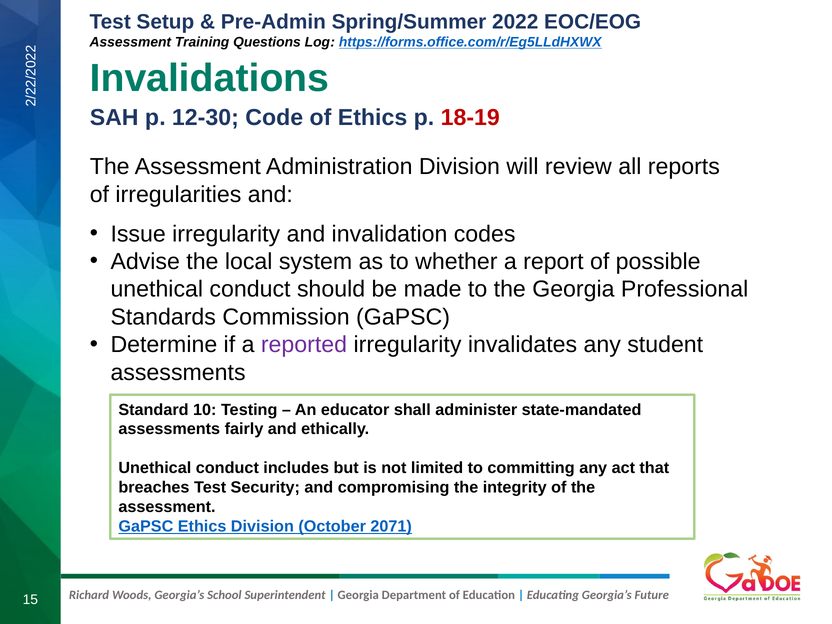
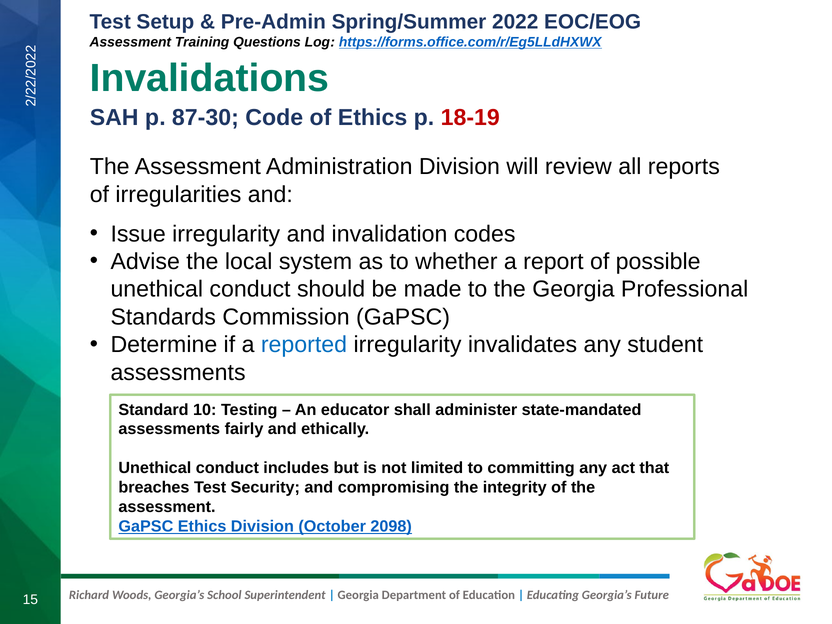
12-30: 12-30 -> 87-30 (205, 118)
reported colour: purple -> blue (304, 345)
2071: 2071 -> 2098 (391, 526)
